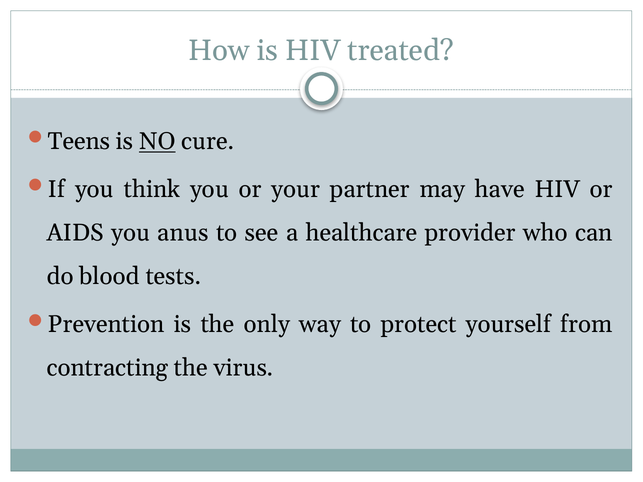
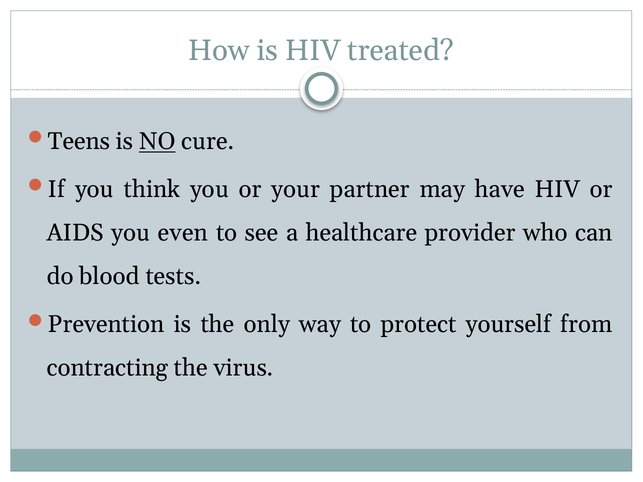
anus: anus -> even (183, 233)
